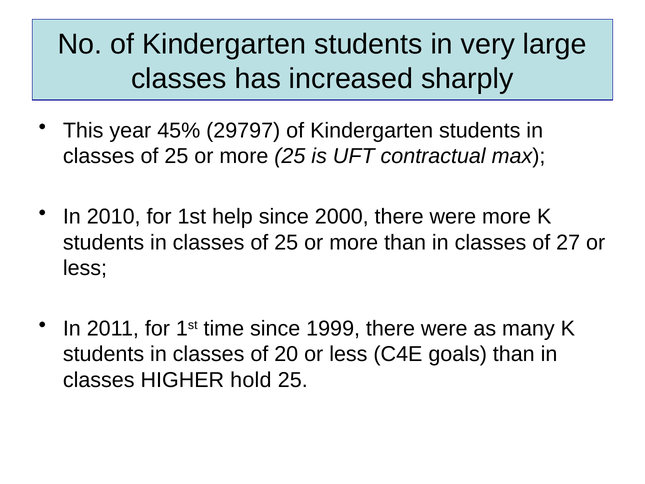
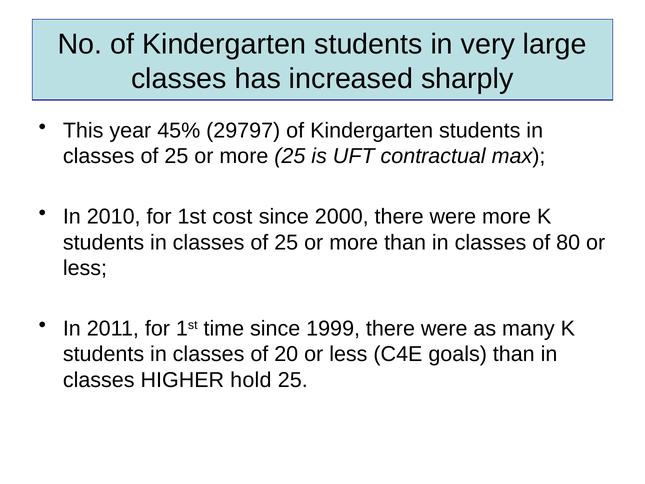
help: help -> cost (232, 216)
27: 27 -> 80 (568, 242)
